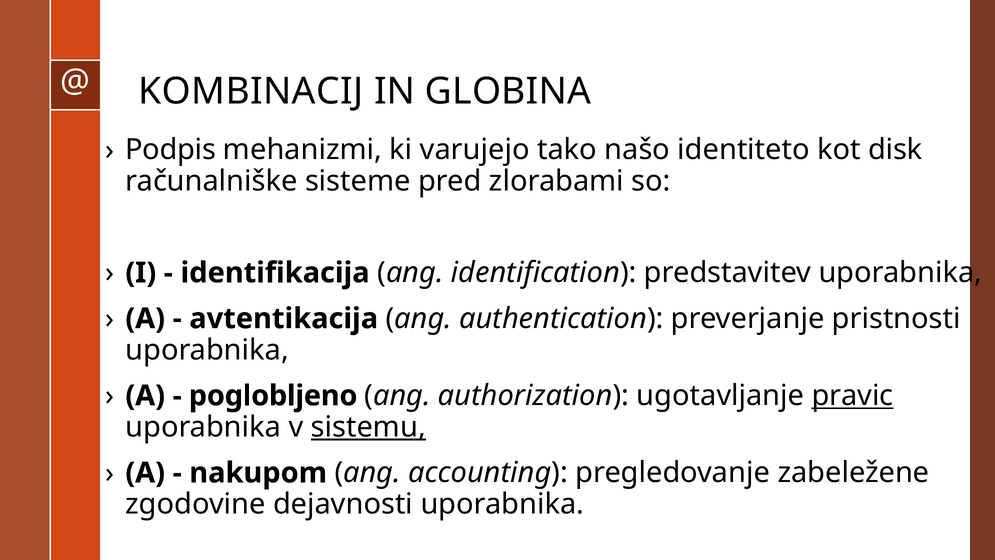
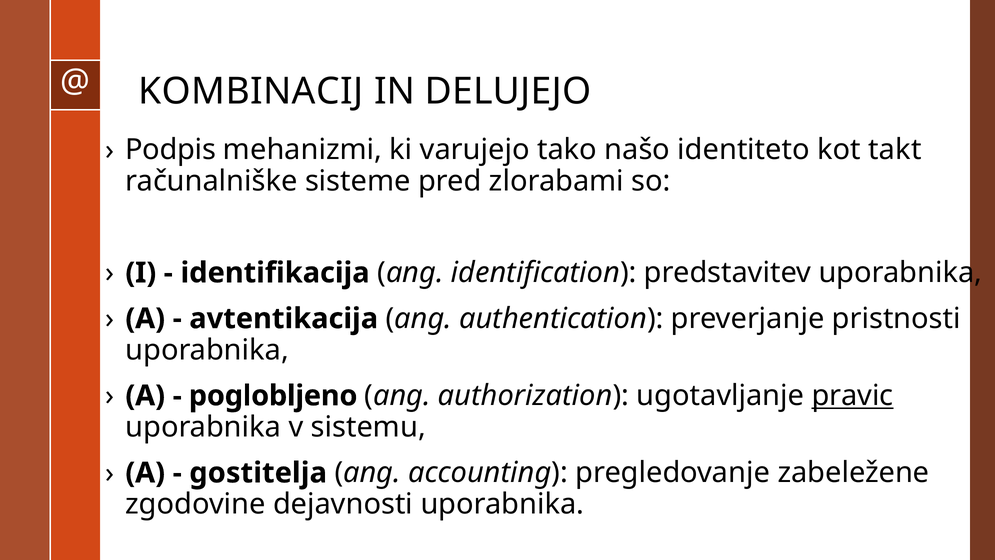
GLOBINA: GLOBINA -> DELUJEJO (508, 92)
disk: disk -> takt (895, 150)
sistemu underline: present -> none (368, 427)
nakupom: nakupom -> gostitelja (258, 473)
